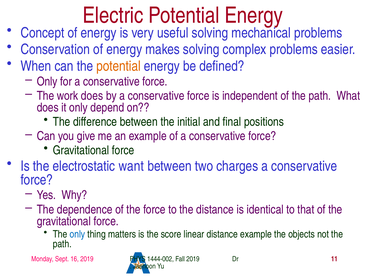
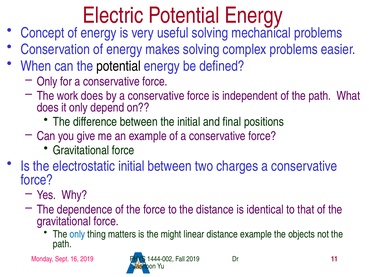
potential colour: orange -> black (119, 66)
electrostatic want: want -> initial (131, 166)
score: score -> might (171, 234)
